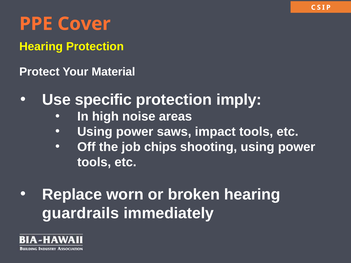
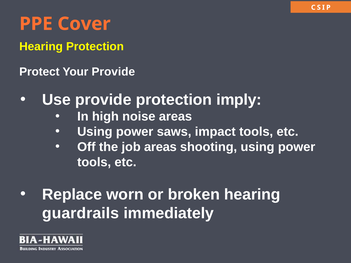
Your Material: Material -> Provide (113, 72)
Use specific: specific -> provide (103, 100)
job chips: chips -> areas (160, 147)
